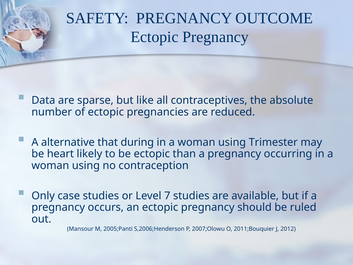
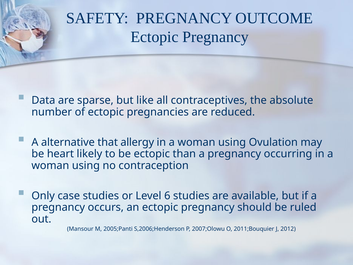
during: during -> allergy (137, 142)
Trimester: Trimester -> Ovulation (273, 142)
7: 7 -> 6 (167, 196)
